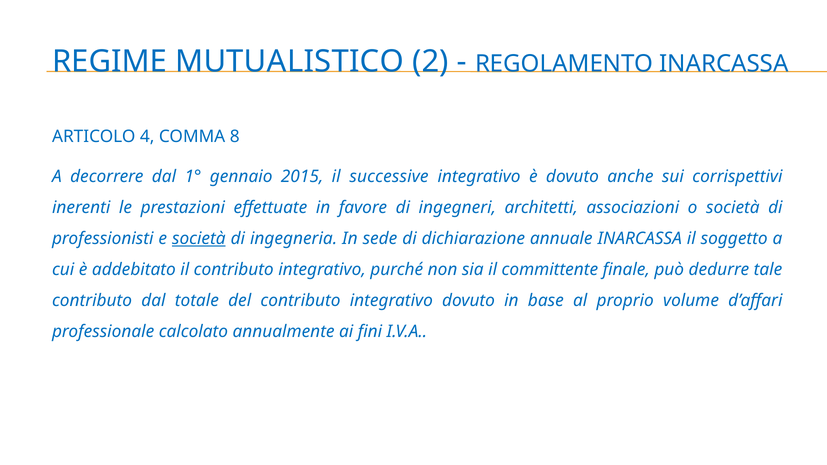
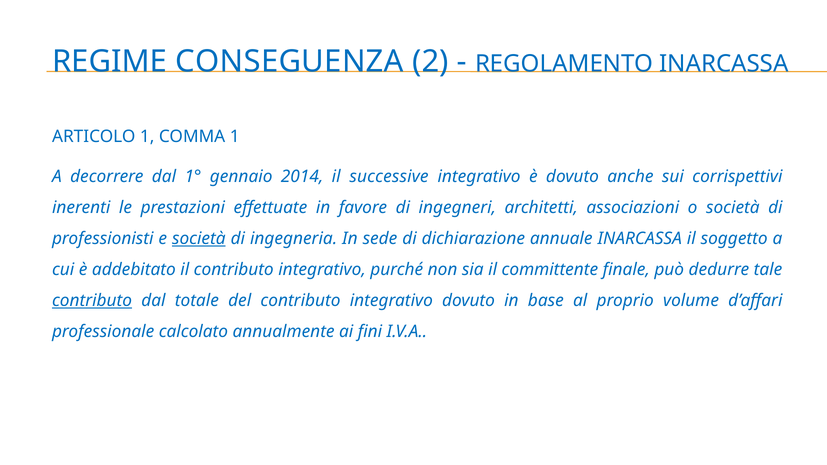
MUTUALISTICO: MUTUALISTICO -> CONSEGUENZA (290, 62)
ARTICOLO 4: 4 -> 1 (147, 137)
COMMA 8: 8 -> 1 (235, 137)
2015: 2015 -> 2014 (302, 176)
contributo underline: none -> present (92, 301)
